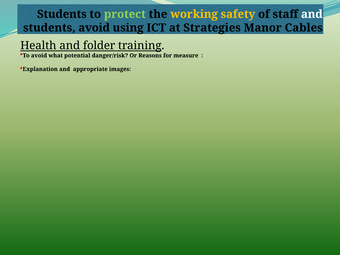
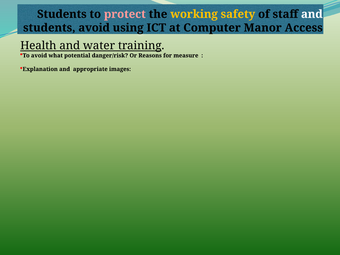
protect colour: light green -> pink (125, 14)
Strategies: Strategies -> Computer (212, 28)
Cables: Cables -> Access (304, 28)
folder: folder -> water (99, 46)
